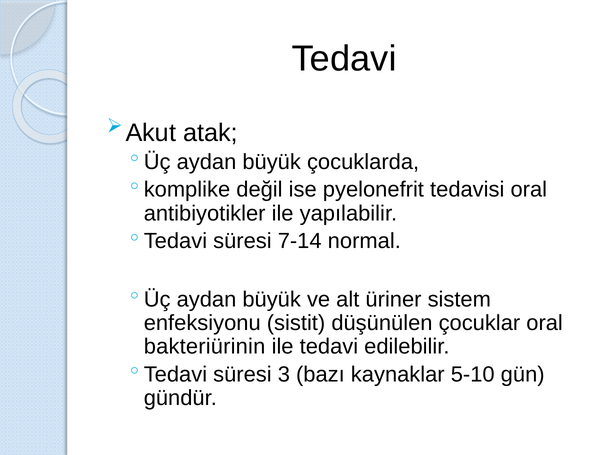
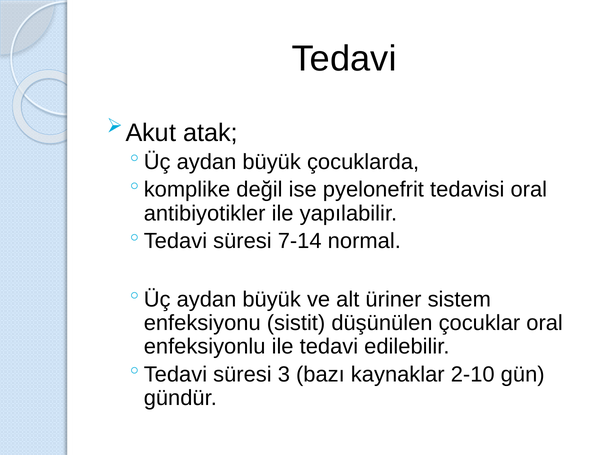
bakteriürinin: bakteriürinin -> enfeksiyonlu (205, 347)
5-10: 5-10 -> 2-10 (473, 375)
